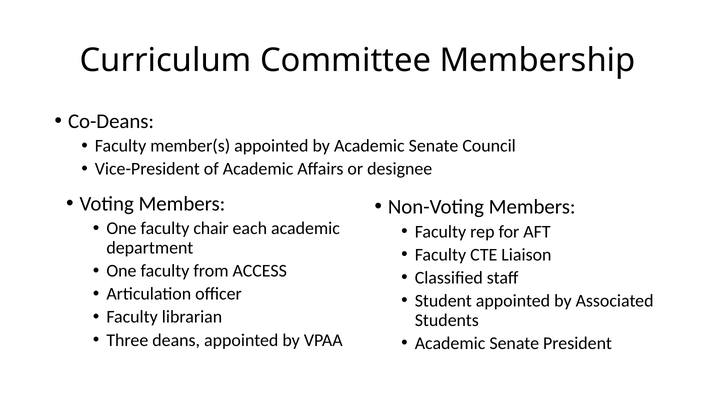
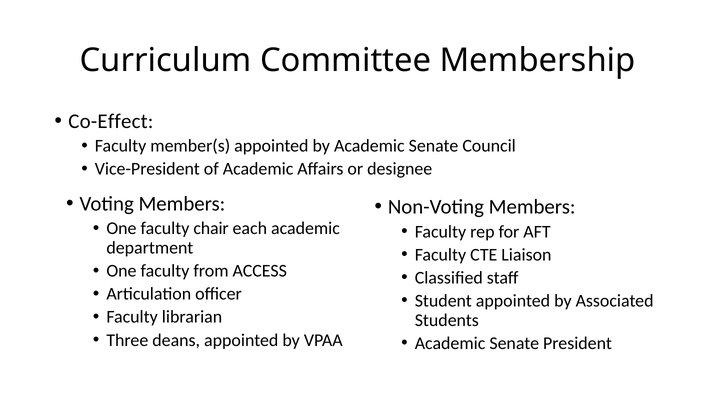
Co-Deans: Co-Deans -> Co-Effect (111, 121)
